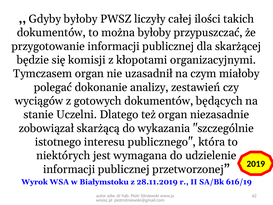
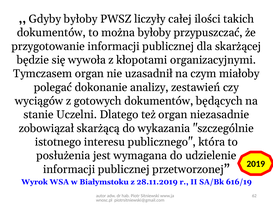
komisji: komisji -> wywoła (87, 60)
niektórych: niektórych -> posłużenia (63, 155)
